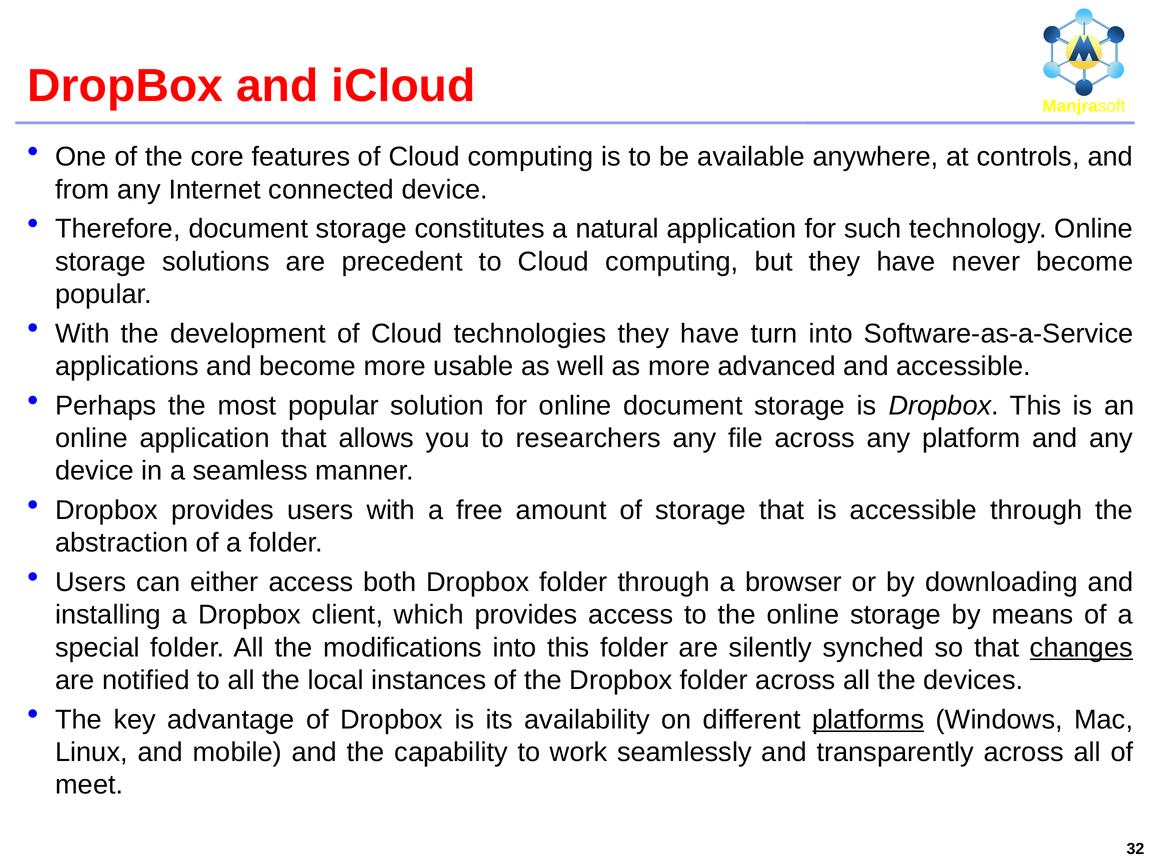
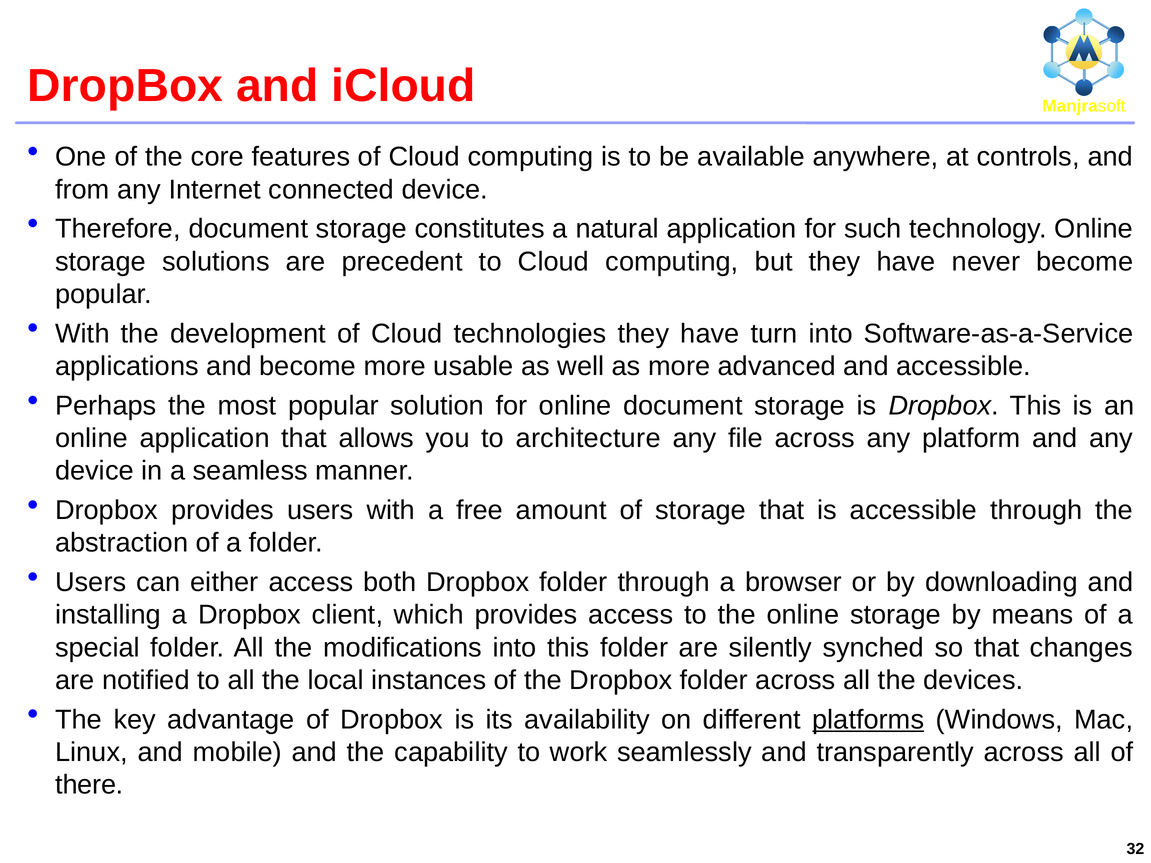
researchers: researchers -> architecture (588, 438)
changes underline: present -> none (1081, 648)
meet: meet -> there (89, 785)
